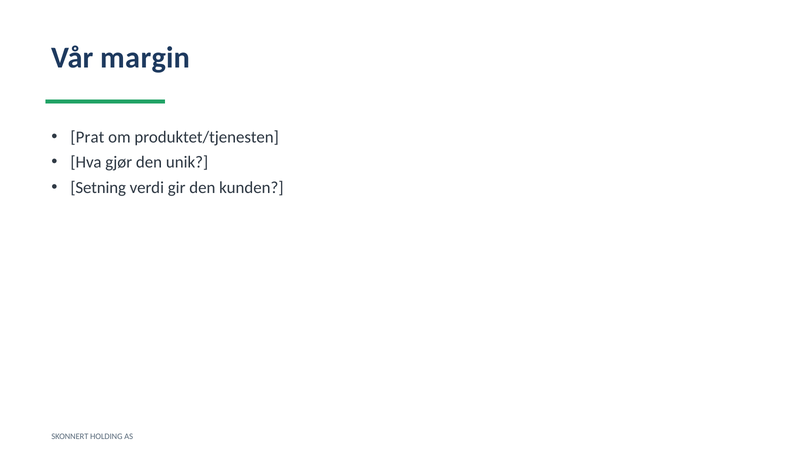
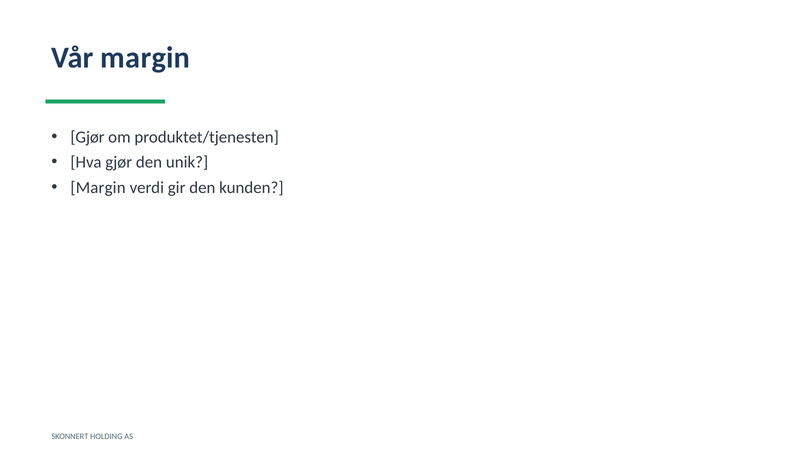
Prat: Prat -> Gjør (88, 137)
Setning: Setning -> Margin (98, 188)
